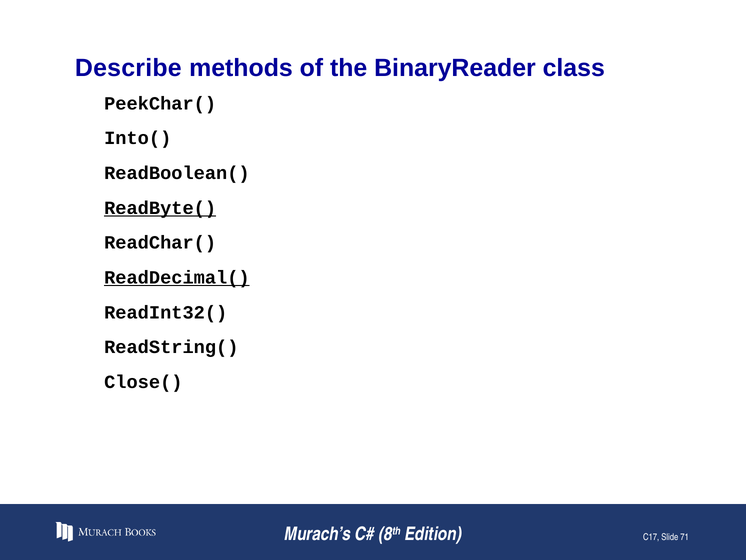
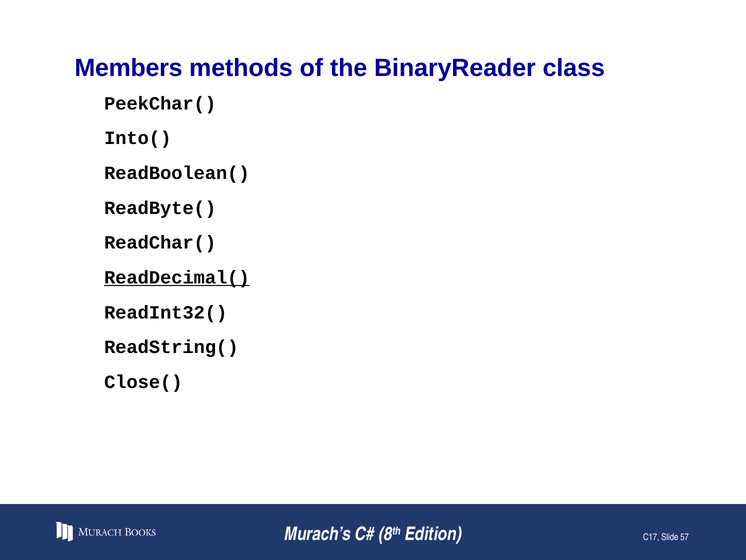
Describe: Describe -> Members (129, 68)
ReadByte( underline: present -> none (160, 208)
71: 71 -> 57 (685, 537)
